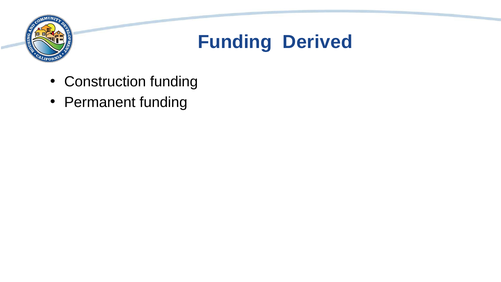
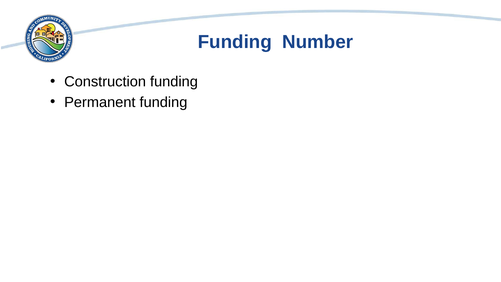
Derived: Derived -> Number (318, 42)
